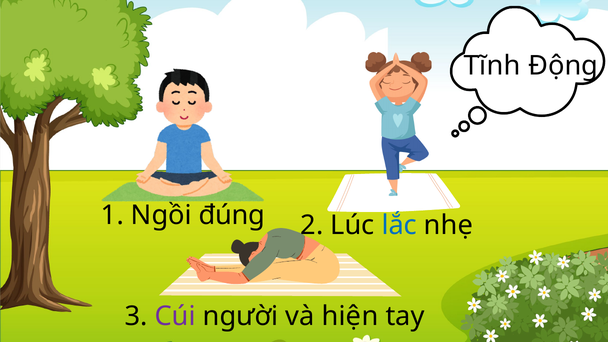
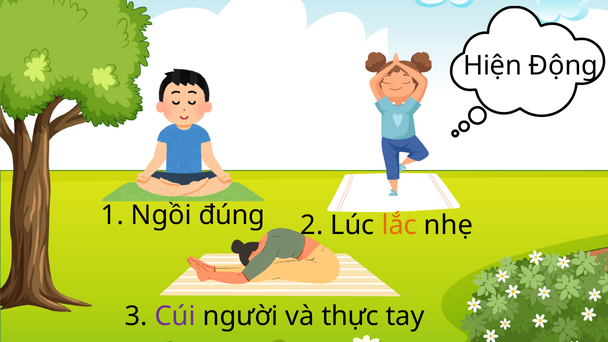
Tĩnh: Tĩnh -> Hiện (493, 66)
lắc colour: blue -> orange (399, 225)
hiện: hiện -> thực (350, 316)
